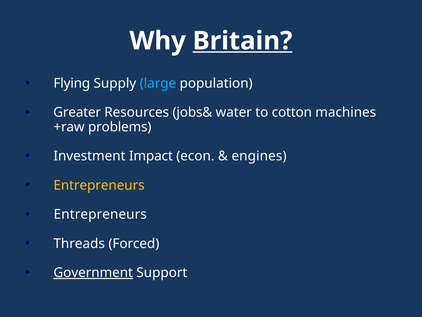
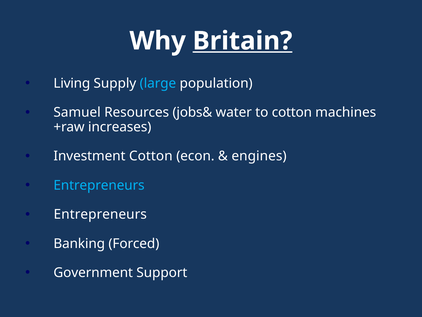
Flying: Flying -> Living (72, 83)
Greater: Greater -> Samuel (77, 112)
problems: problems -> increases (120, 127)
Investment Impact: Impact -> Cotton (151, 156)
Entrepreneurs colour: yellow -> light blue (99, 185)
Threads: Threads -> Banking (79, 243)
Government underline: present -> none (93, 272)
